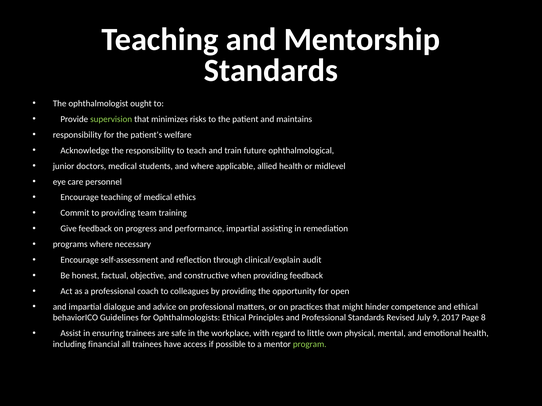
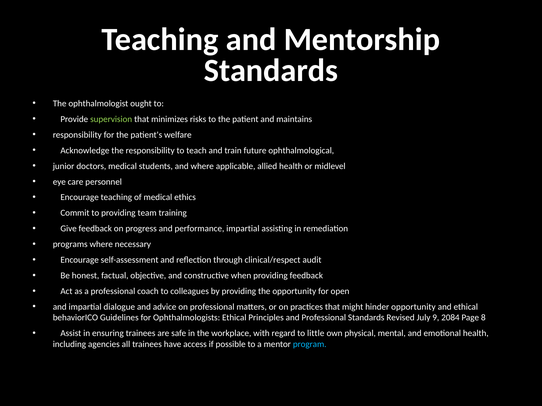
clinical/explain: clinical/explain -> clinical/respect (273, 260)
hinder competence: competence -> opportunity (413, 307)
2017: 2017 -> 2084 (450, 318)
financial: financial -> agencies (104, 345)
program colour: light green -> light blue (310, 345)
